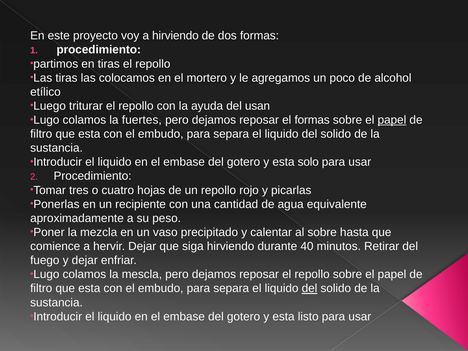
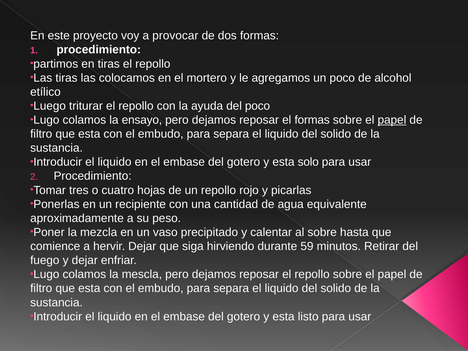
a hirviendo: hirviendo -> provocar (175, 36)
del usan: usan -> poco (258, 106)
fuertes: fuertes -> ensayo (142, 120)
40: 40 -> 59 (307, 246)
del underline: present -> none (310, 288)
